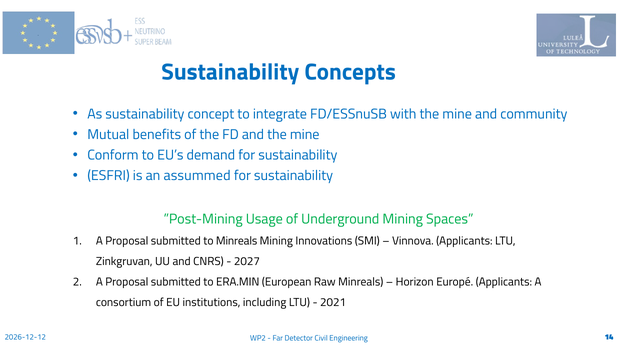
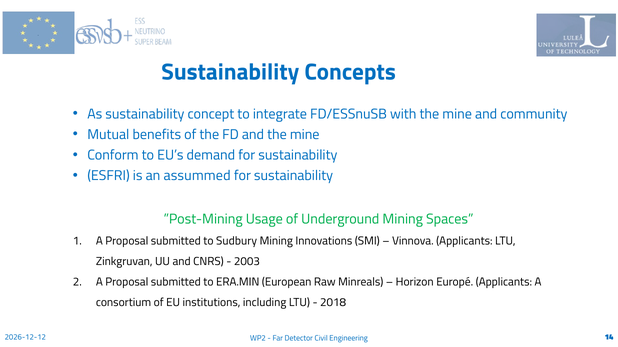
to Minreals: Minreals -> Sudbury (237, 241)
2027: 2027 -> 2003 (247, 262)
2021: 2021 -> 2018 (333, 303)
